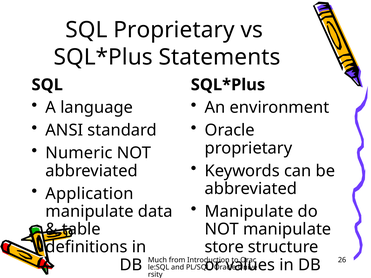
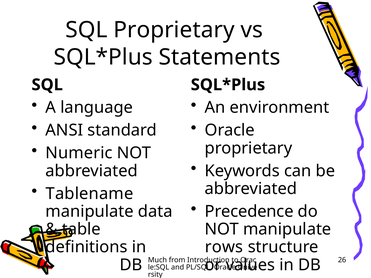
Application: Application -> Tablename (90, 194)
Manipulate: Manipulate -> Precedence (249, 212)
store: store -> rows (224, 247)
